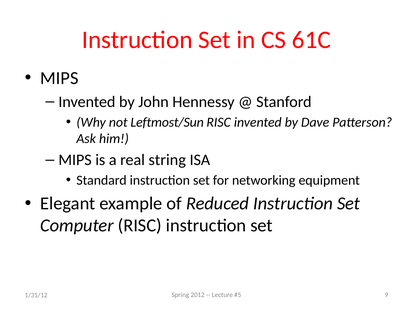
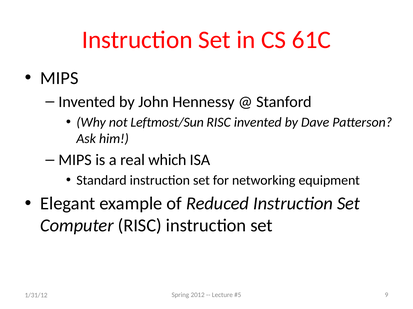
string: string -> which (167, 160)
